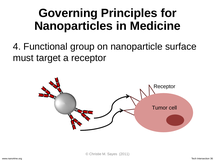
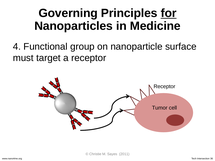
for underline: none -> present (169, 13)
